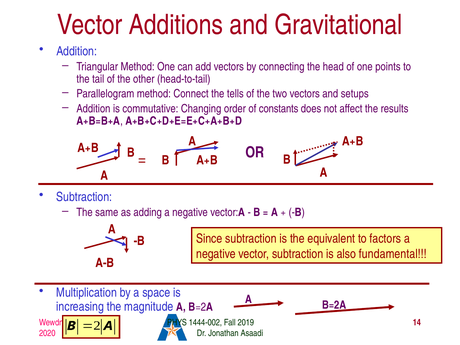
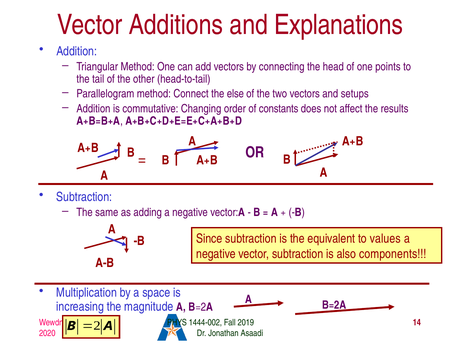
Gravitational: Gravitational -> Explanations (338, 25)
tells: tells -> else (235, 94)
factors: factors -> values (385, 239)
fundamental: fundamental -> components (393, 254)
